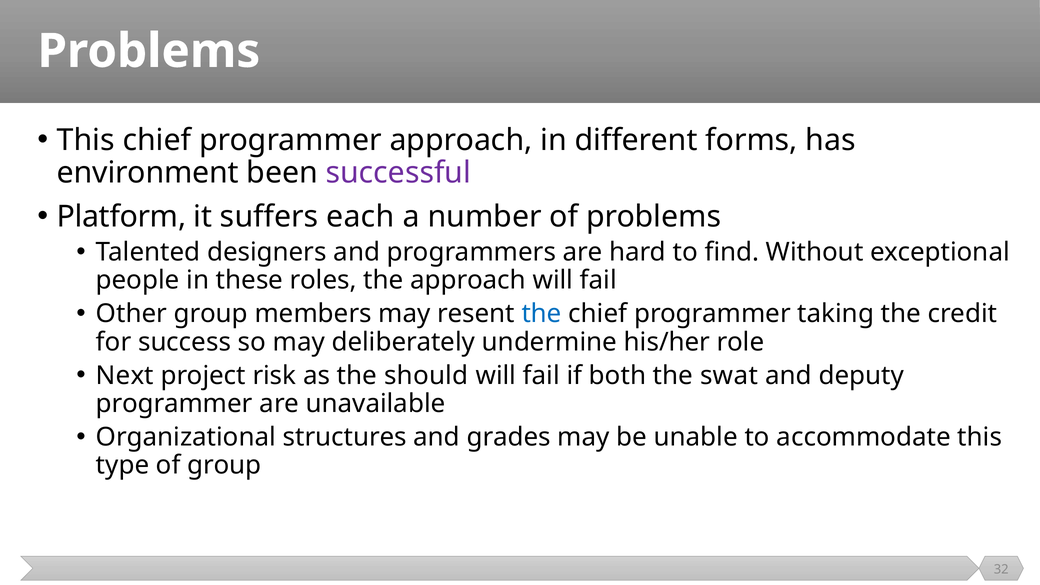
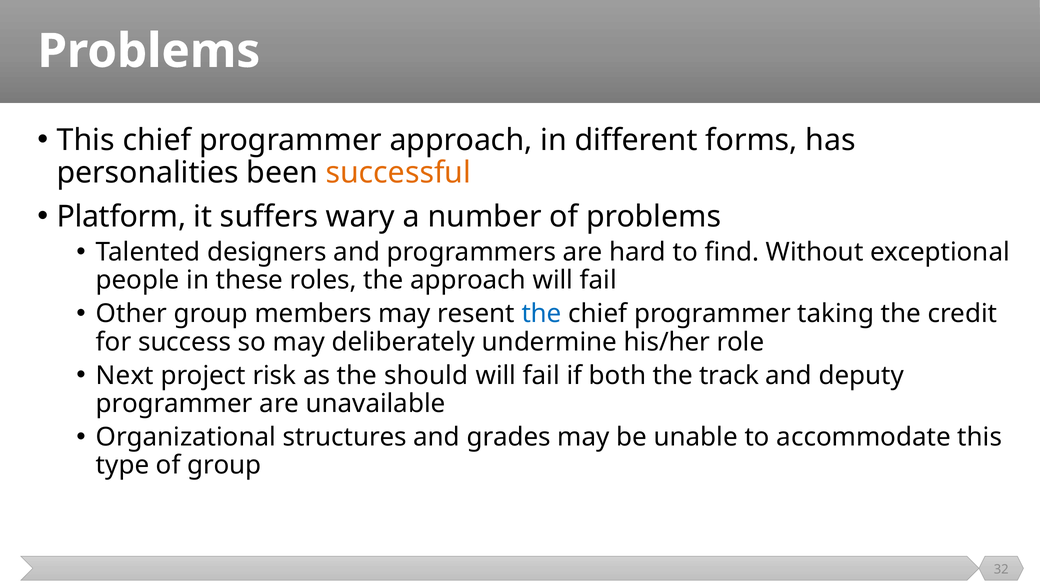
environment: environment -> personalities (148, 173)
successful colour: purple -> orange (398, 173)
each: each -> wary (360, 216)
swat: swat -> track (729, 375)
